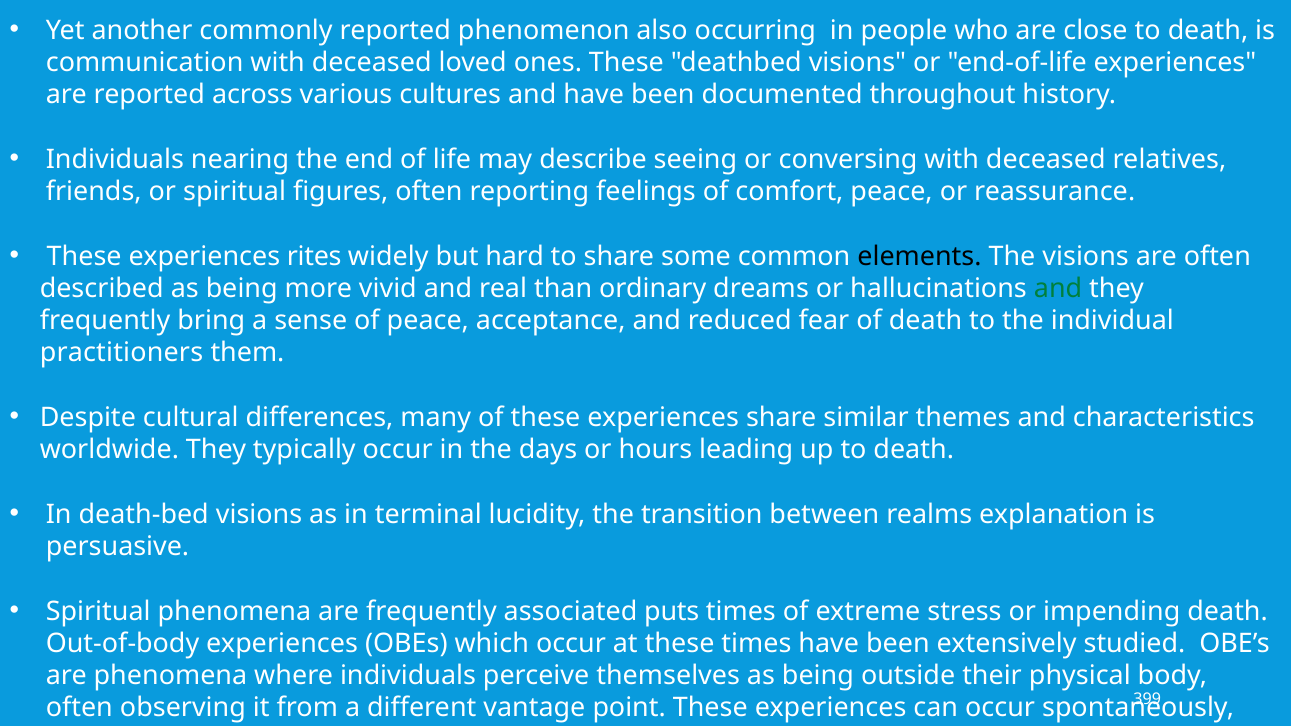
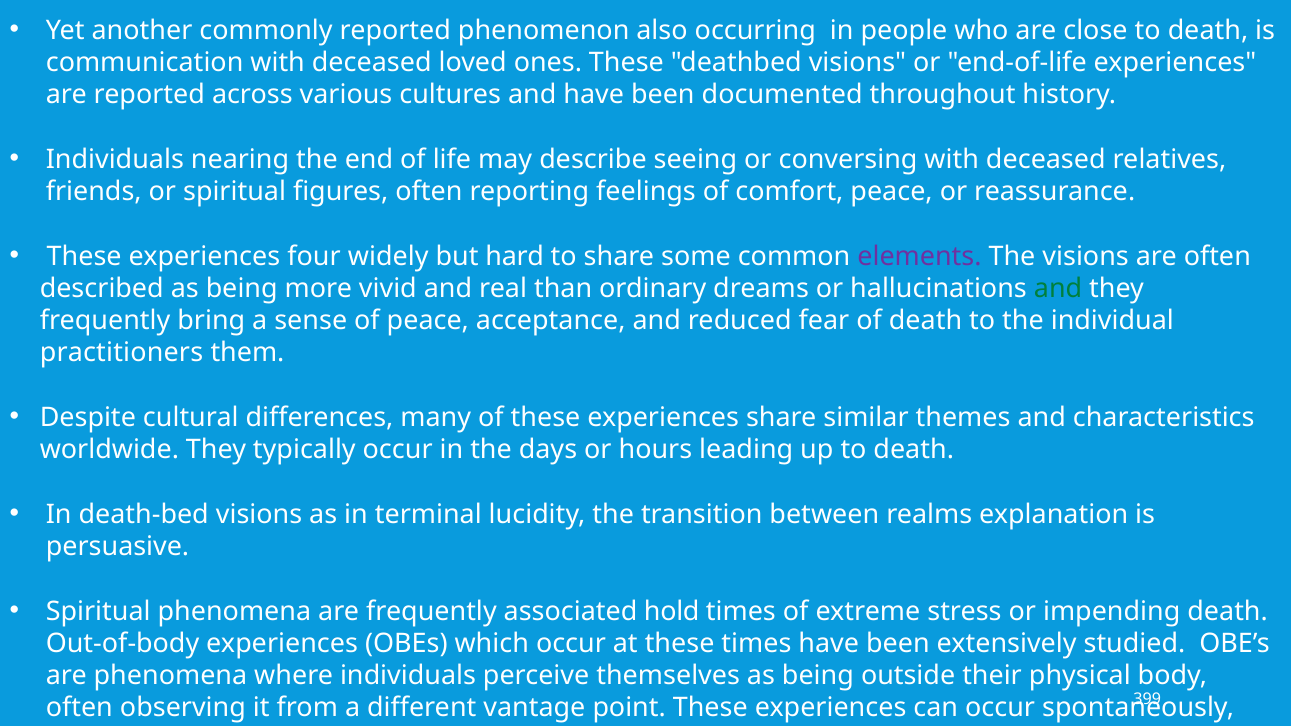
rites: rites -> four (314, 256)
elements colour: black -> purple (919, 256)
puts: puts -> hold (672, 611)
